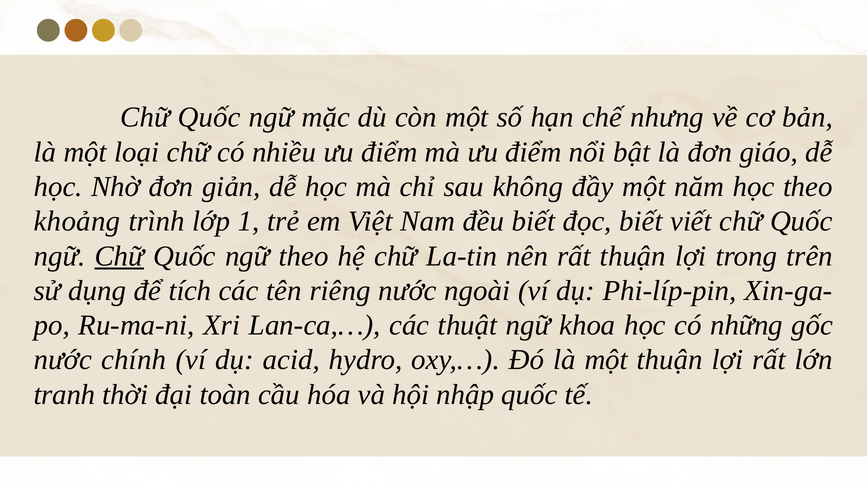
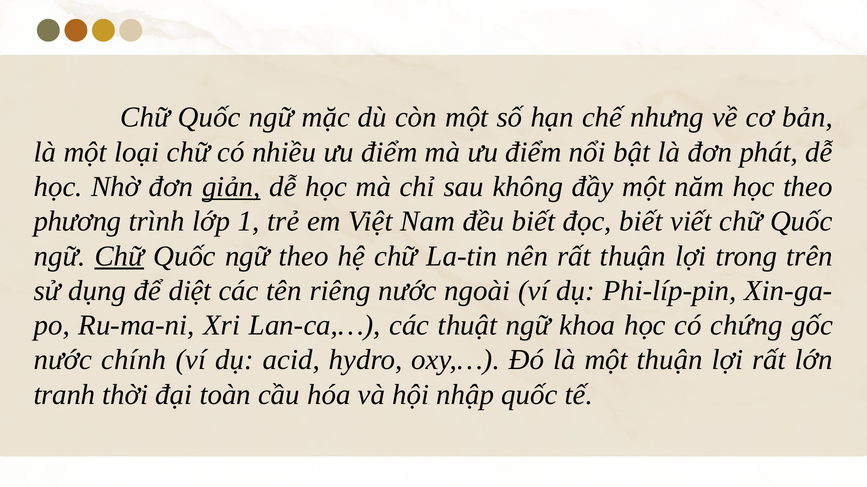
giáo: giáo -> phát (769, 152)
giản underline: none -> present (231, 187)
khoảng: khoảng -> phương (77, 222)
tích: tích -> diệt (190, 291)
những: những -> chứng (746, 326)
